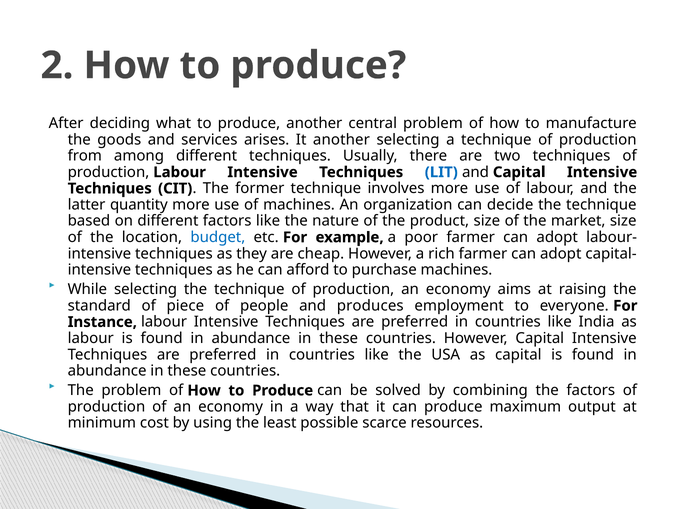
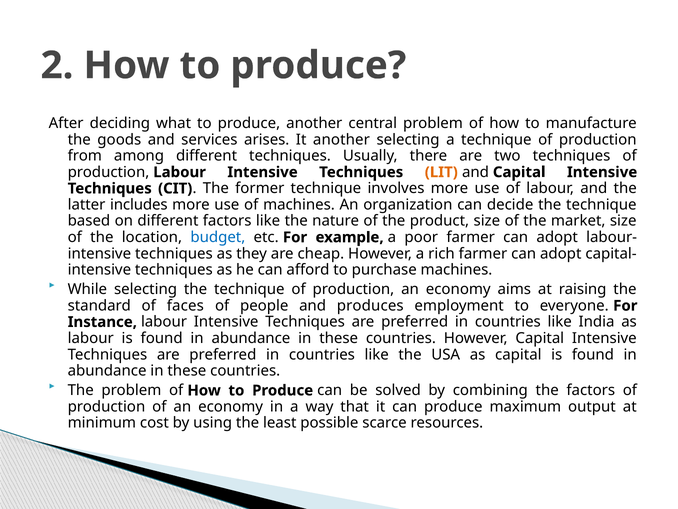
LIT colour: blue -> orange (441, 172)
quantity: quantity -> includes (139, 205)
piece: piece -> faces (185, 305)
